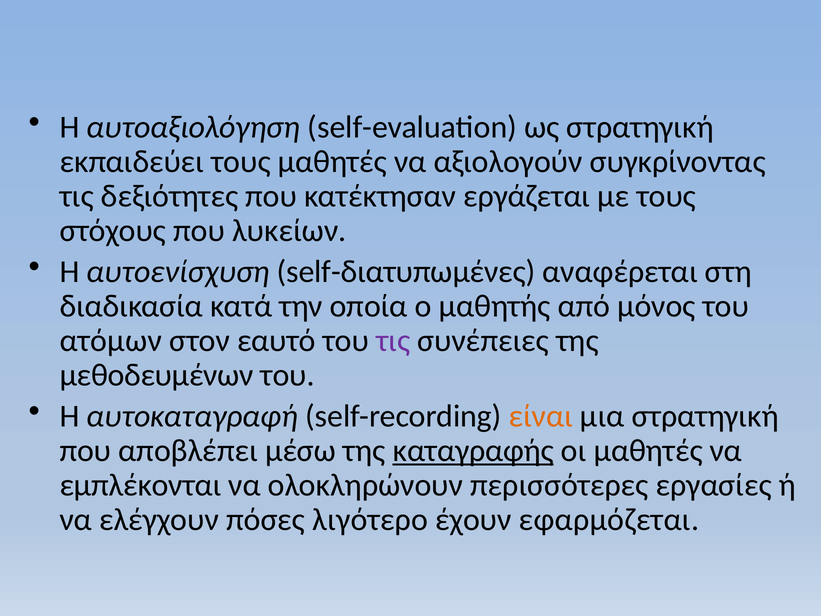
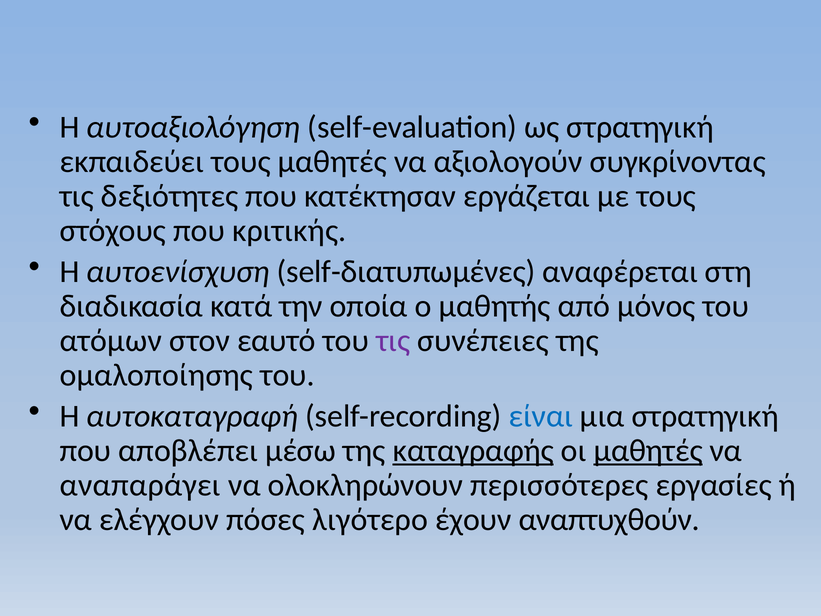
λυκείων: λυκείων -> κριτικής (289, 231)
μεθοδευμένων: μεθοδευμένων -> ομαλοποίησης (156, 375)
είναι colour: orange -> blue (541, 416)
μαθητές underline: none -> present (648, 451)
εμπλέκονται: εμπλέκονται -> αναπαράγει (140, 485)
εφαρμόζεται: εφαρμόζεται -> αναπτυχθούν (609, 520)
